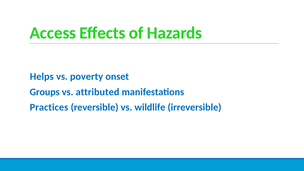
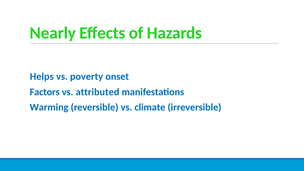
Access: Access -> Nearly (53, 33)
Groups: Groups -> Factors (45, 92)
Practices: Practices -> Warming (49, 107)
wildlife: wildlife -> climate (150, 107)
